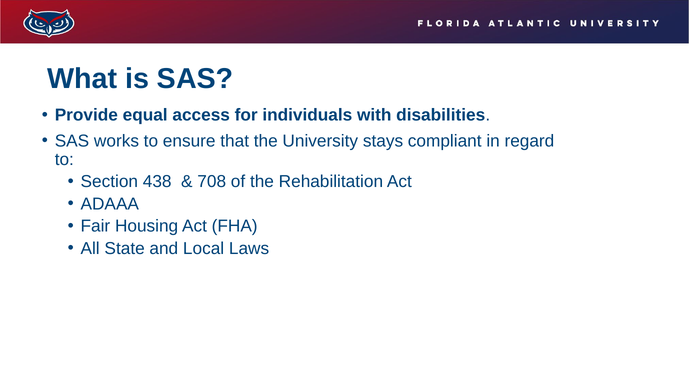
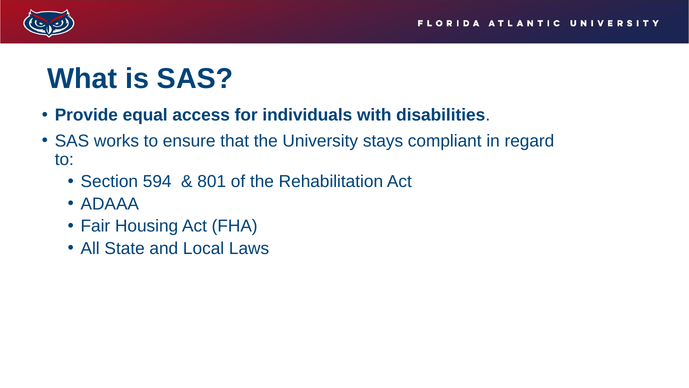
438: 438 -> 594 (157, 182)
708: 708 -> 801 (212, 182)
